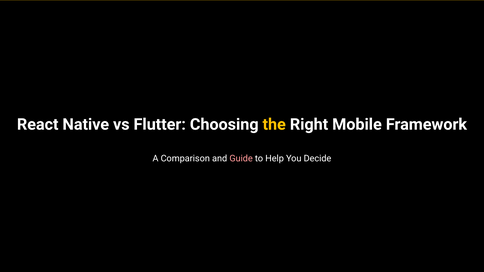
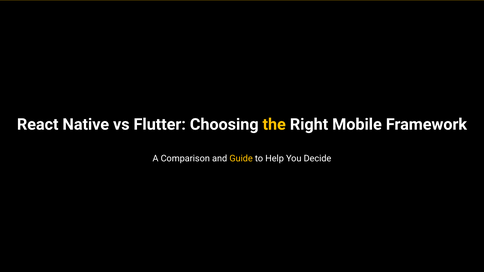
Guide colour: pink -> yellow (241, 159)
